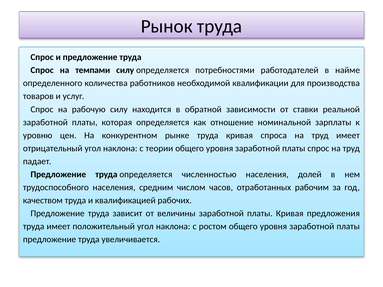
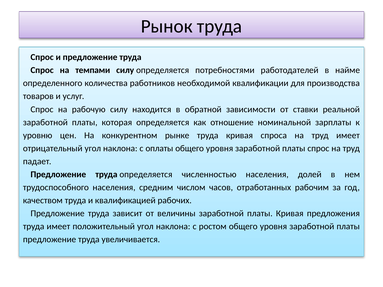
теории: теории -> оплаты (159, 148)
